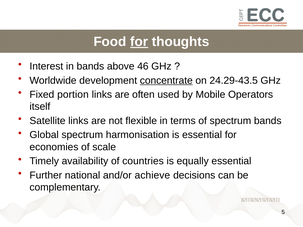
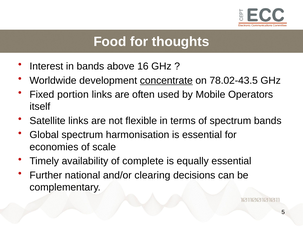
for underline: present -> none (139, 42)
46: 46 -> 16 (143, 66)
24.29-43.5: 24.29-43.5 -> 78.02-43.5 (234, 81)
countries: countries -> complete (143, 161)
achieve: achieve -> clearing (152, 175)
